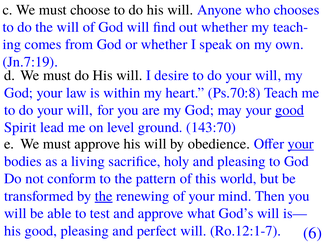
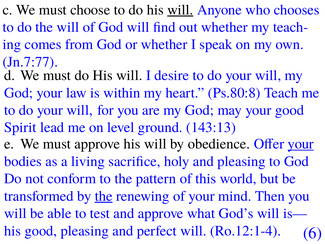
will underline: none -> present (180, 10)
Jn.7:19: Jn.7:19 -> Jn.7:77 (30, 62)
Ps.70:8: Ps.70:8 -> Ps.80:8 (234, 93)
good underline: present -> none (290, 110)
143:70: 143:70 -> 143:13 (211, 127)
Ro.12:1-7: Ro.12:1-7 -> Ro.12:1-4 (246, 230)
